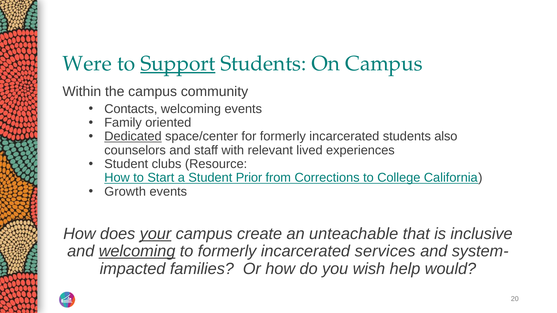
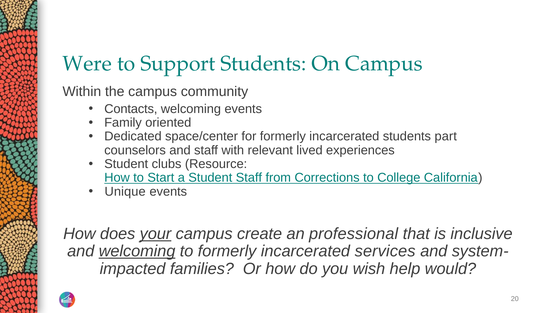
Support underline: present -> none (178, 64)
Dedicated underline: present -> none (133, 137)
also: also -> part (446, 137)
Student Prior: Prior -> Staff (249, 178)
Growth: Growth -> Unique (125, 192)
unteachable: unteachable -> professional (354, 234)
